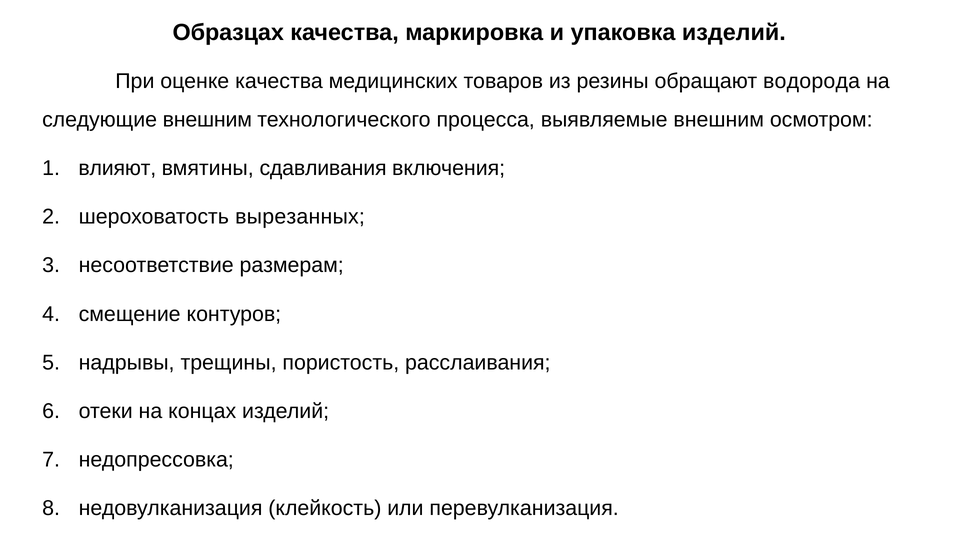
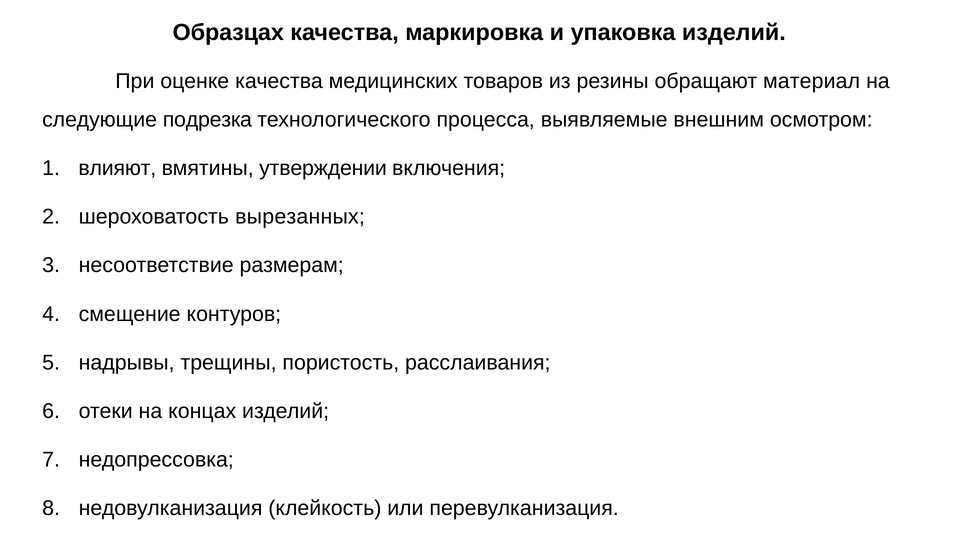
водорода: водорода -> материал (812, 81)
следующие внешним: внешним -> подрезка (207, 120)
сдавливания: сдавливания -> утверждении (323, 168)
